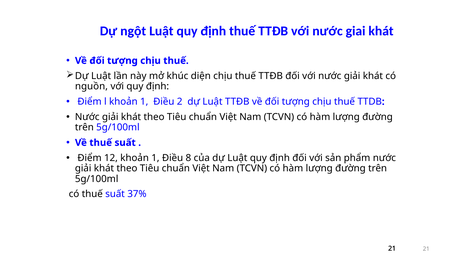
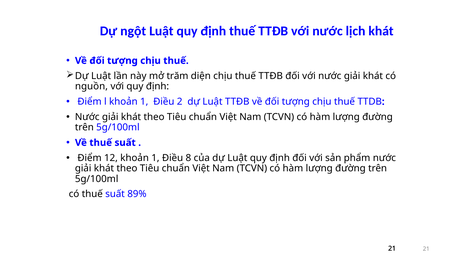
giai: giai -> lịch (356, 31)
khúc: khúc -> trăm (178, 76)
37%: 37% -> 89% (137, 195)
